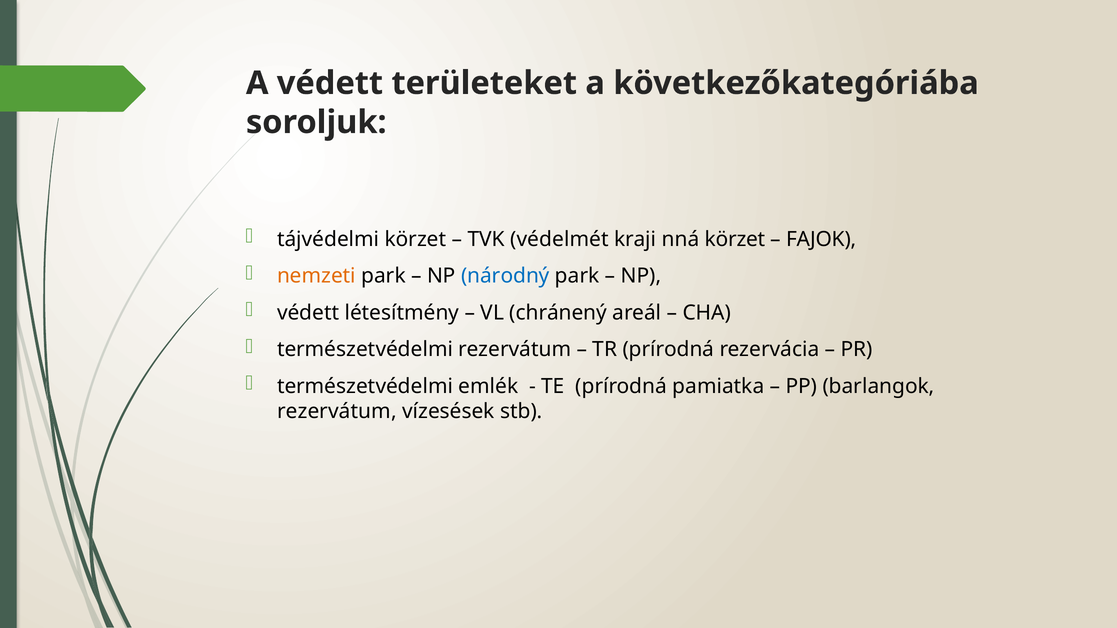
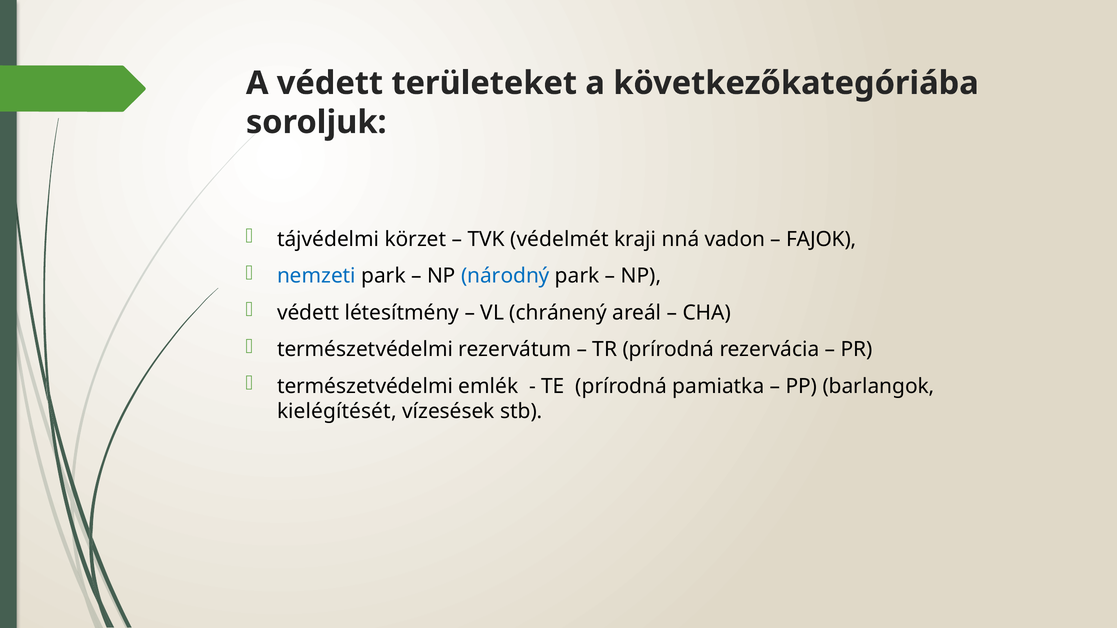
nná körzet: körzet -> vadon (735, 239)
nemzeti colour: orange -> blue (316, 276)
rezervátum: rezervátum -> kielégítését (337, 412)
